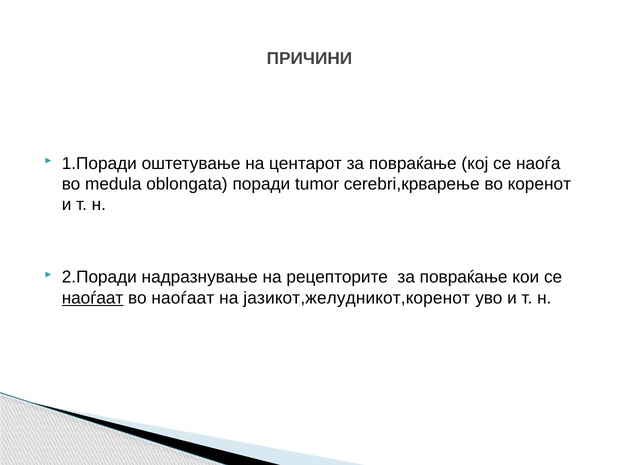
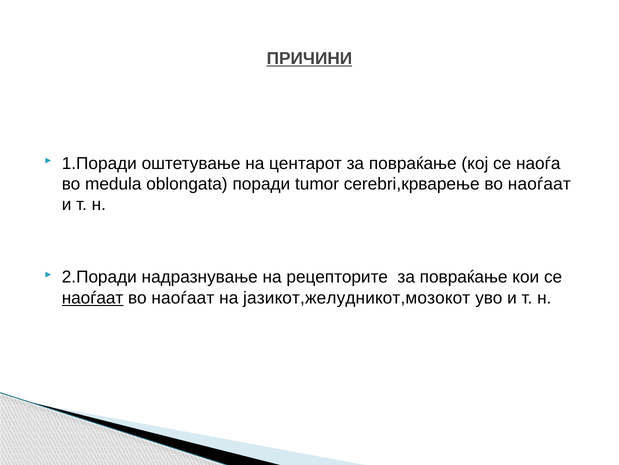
ПРИЧИНИ underline: none -> present (309, 58)
cerebri,крварење во коренот: коренот -> наоѓаат (539, 184)
јазикот,желудникот,коренот: јазикот,желудникот,коренот -> јазикот,желудникот,мозокот (357, 297)
